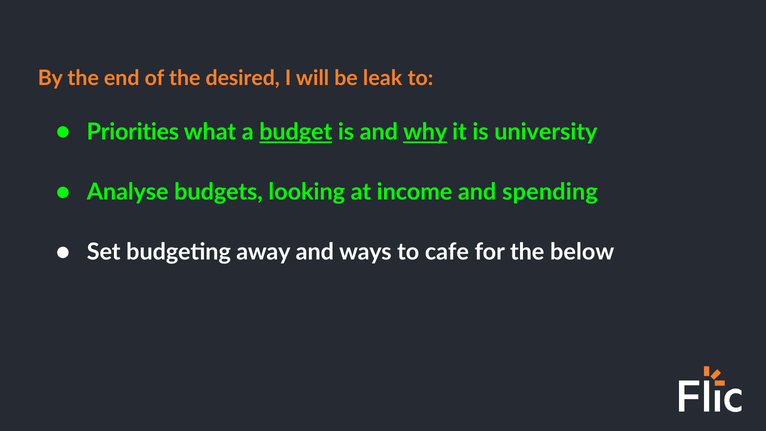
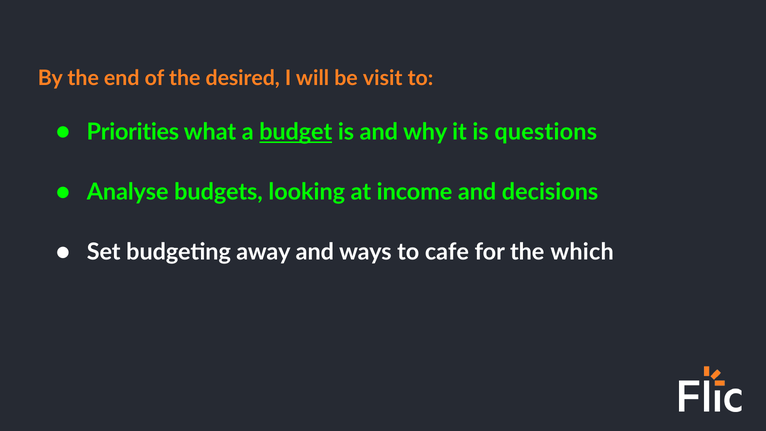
leak: leak -> visit (383, 78)
why underline: present -> none (425, 132)
university: university -> questions (546, 132)
spending: spending -> decisions (550, 192)
below: below -> which (582, 252)
